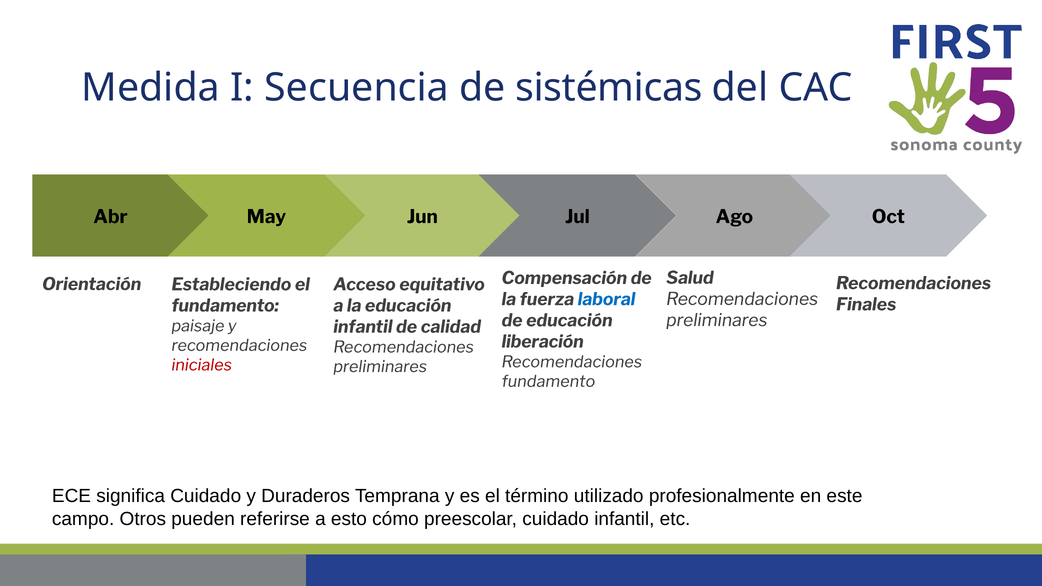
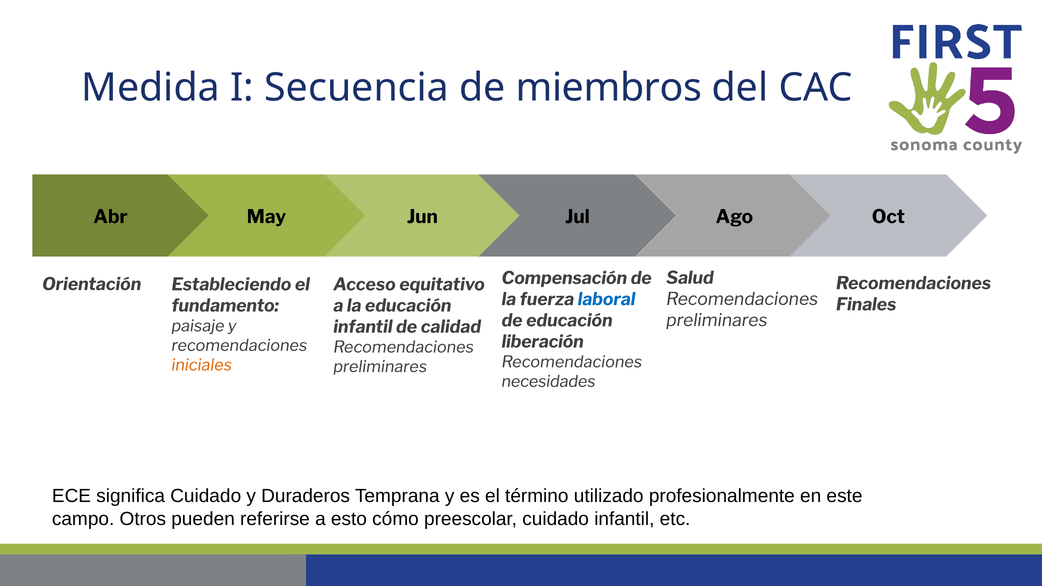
sistémicas: sistémicas -> miembros (609, 88)
iniciales colour: red -> orange (202, 365)
fundamento: fundamento -> necesidades (549, 382)
